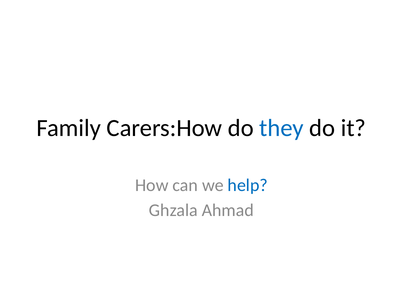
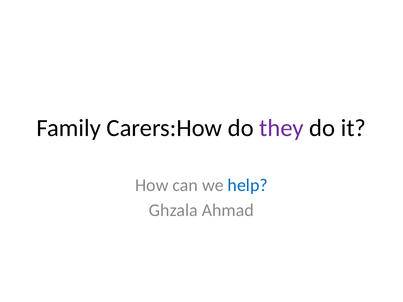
they colour: blue -> purple (282, 128)
